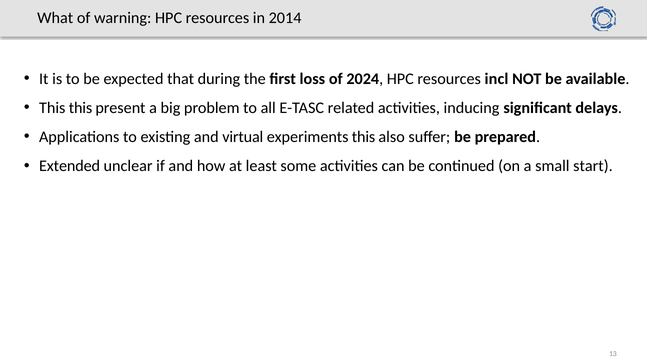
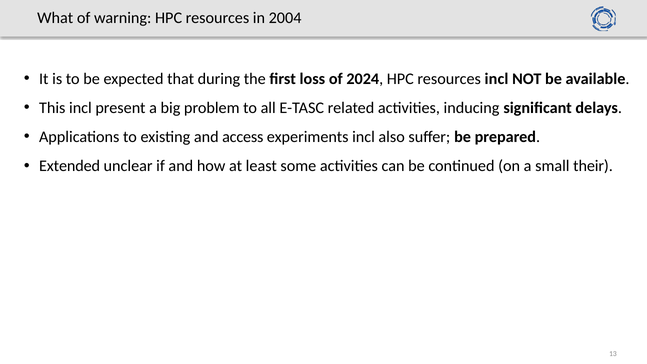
2014: 2014 -> 2004 (285, 18)
This this: this -> incl (80, 108)
virtual: virtual -> access (243, 137)
experiments this: this -> incl (364, 137)
start: start -> their (593, 166)
